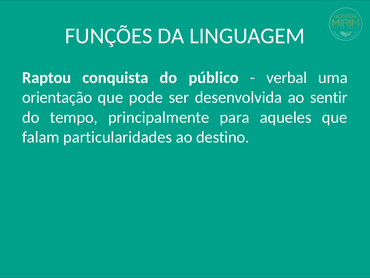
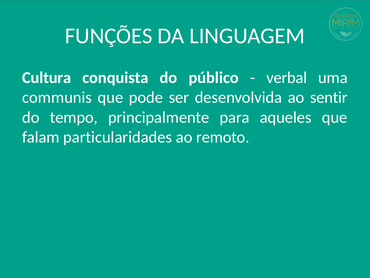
Raptou: Raptou -> Cultura (47, 78)
orientação: orientação -> communis (57, 97)
destino: destino -> remoto (223, 137)
